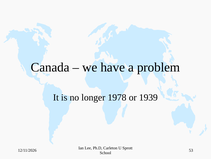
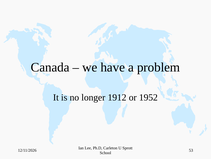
1978: 1978 -> 1912 (117, 97)
1939: 1939 -> 1952 (148, 97)
